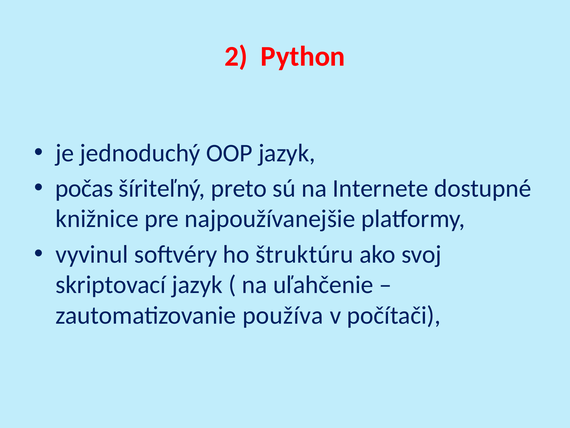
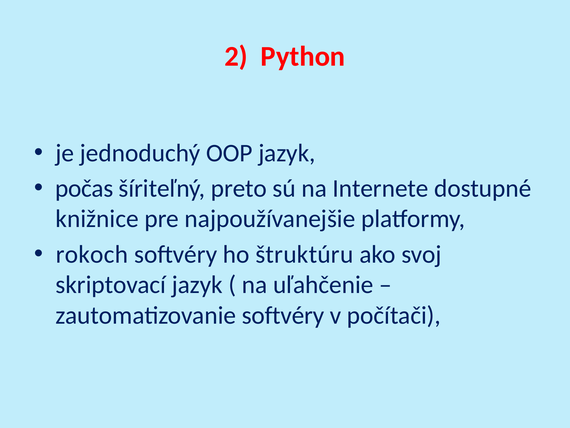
vyvinul: vyvinul -> rokoch (92, 254)
zautomatizovanie používa: používa -> softvéry (283, 315)
